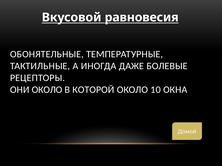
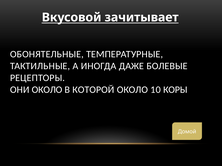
равновесия: равновесия -> зачитывает (142, 17)
ОКНА: ОКНА -> КОРЫ (175, 90)
